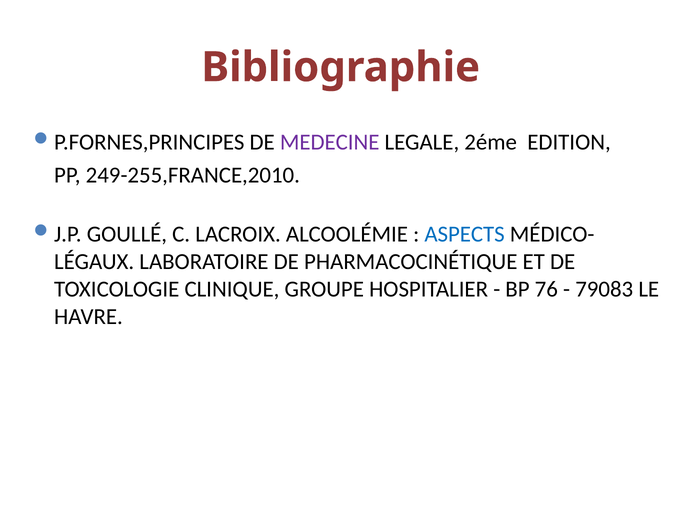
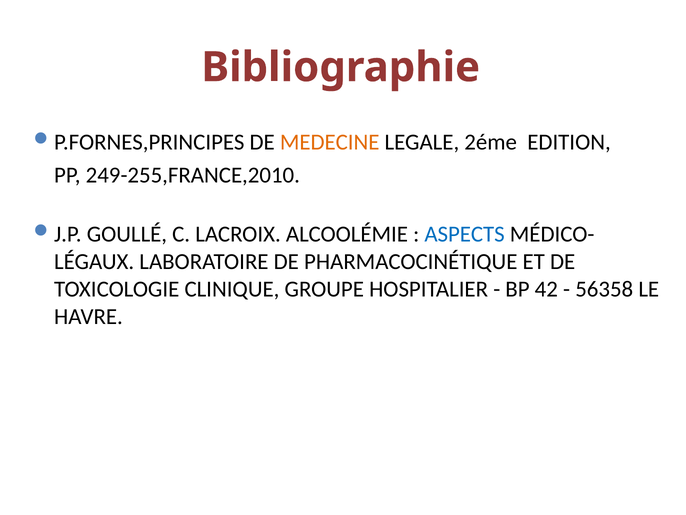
MEDECINE colour: purple -> orange (330, 142)
76: 76 -> 42 (546, 289)
79083: 79083 -> 56358 (604, 289)
